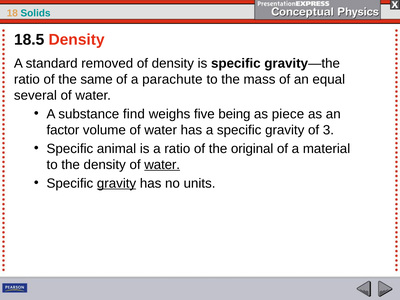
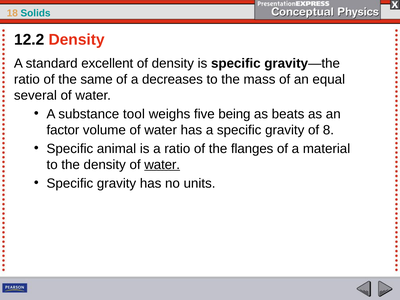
18.5: 18.5 -> 12.2 (29, 40)
removed: removed -> excellent (107, 63)
parachute: parachute -> decreases (172, 79)
find: find -> tool (134, 114)
piece: piece -> beats (288, 114)
3: 3 -> 8 (328, 130)
original: original -> flanges (252, 149)
gravity underline: present -> none (117, 183)
